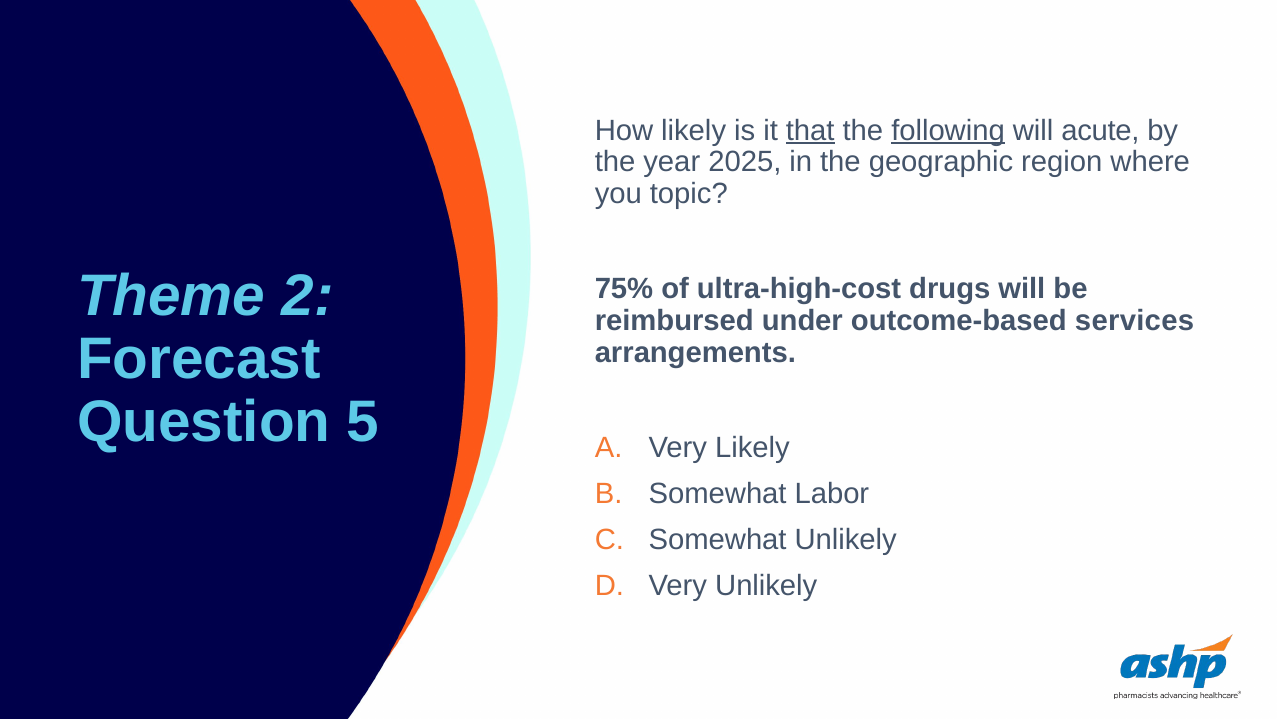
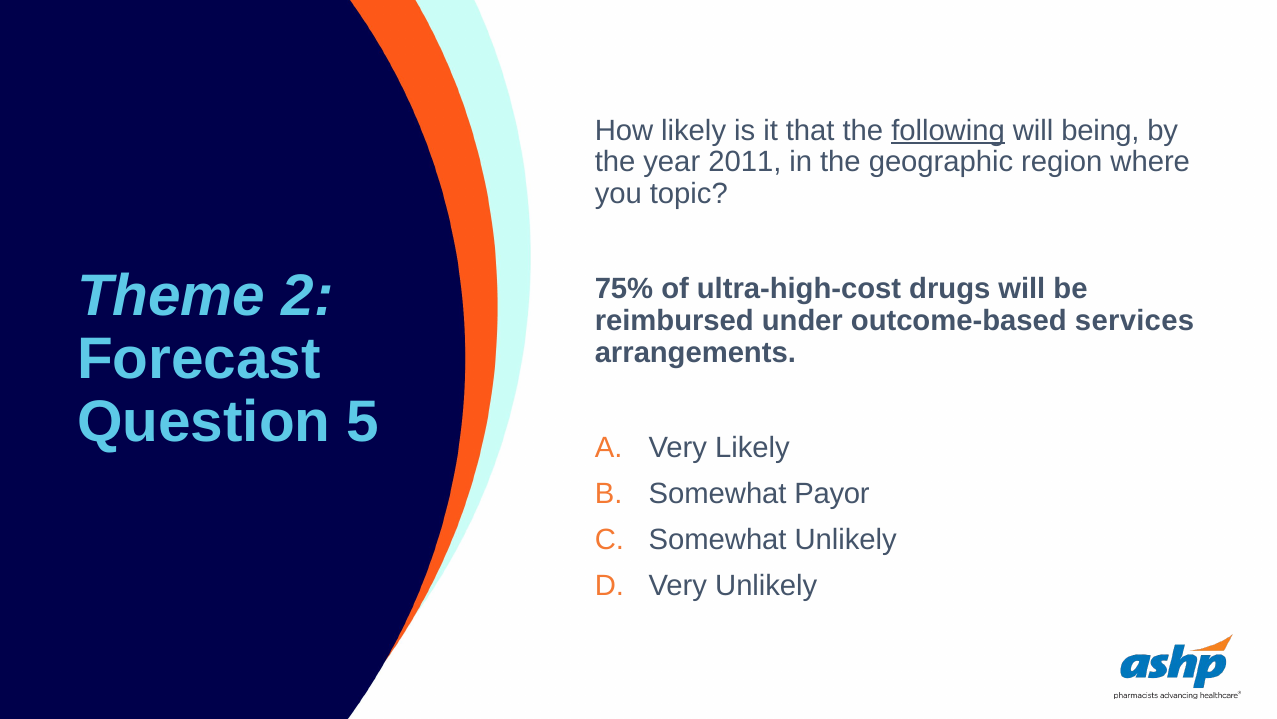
that underline: present -> none (810, 130)
acute: acute -> being (1100, 130)
2025: 2025 -> 2011 (745, 162)
Labor: Labor -> Payor (832, 494)
